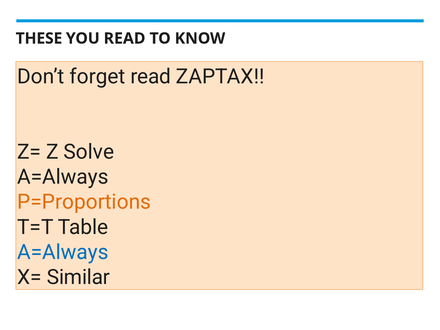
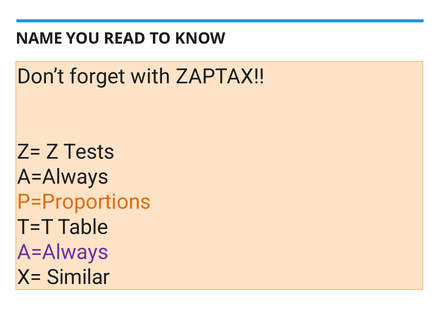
THESE: THESE -> NAME (39, 38)
forget read: read -> with (150, 77)
Solve: Solve -> Tests (89, 152)
A=Always colour: blue -> purple (63, 252)
